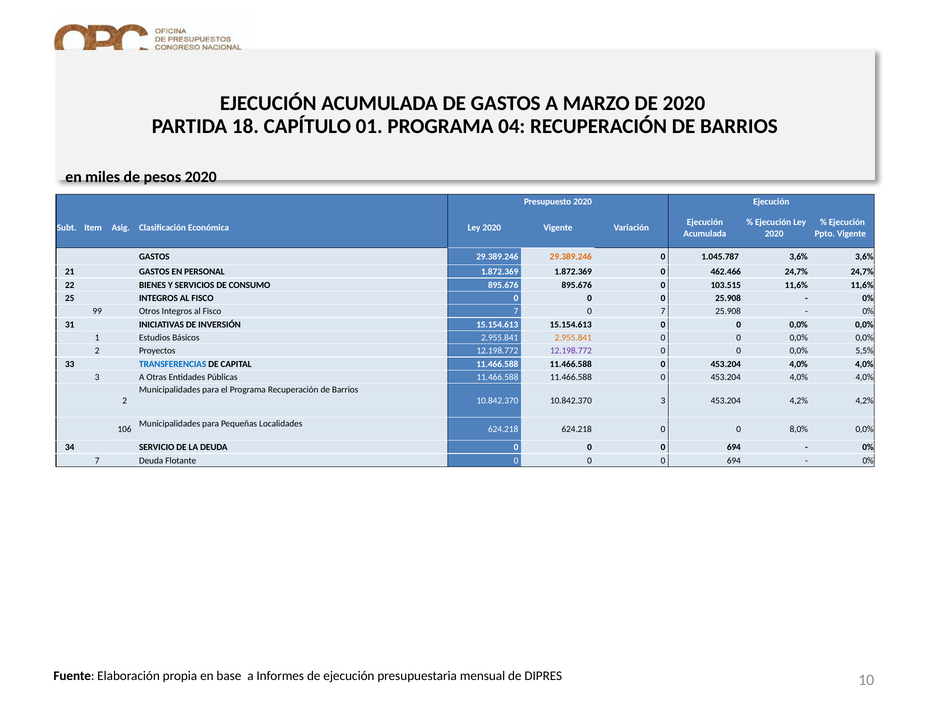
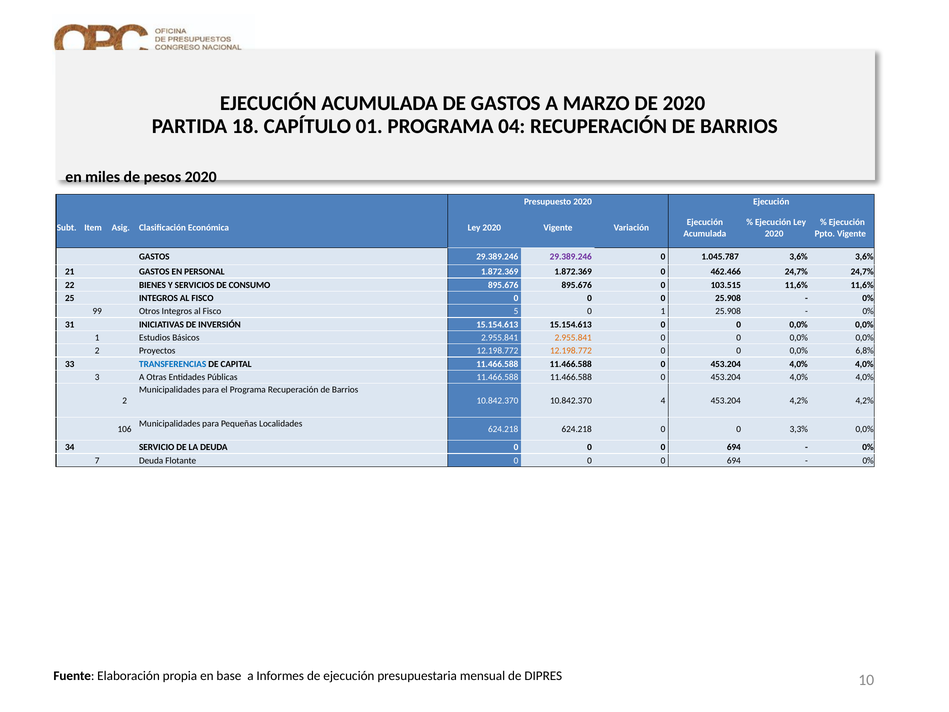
29.389.246 colour: orange -> purple (571, 257)
Fisco 7: 7 -> 5 (516, 311)
0 7: 7 -> 1 (663, 311)
12.198.772 colour: purple -> orange (571, 351)
5,5%: 5,5% -> 6,8% (865, 351)
10.842.370 3: 3 -> 4 (663, 401)
8,0%: 8,0% -> 3,3% (799, 429)
